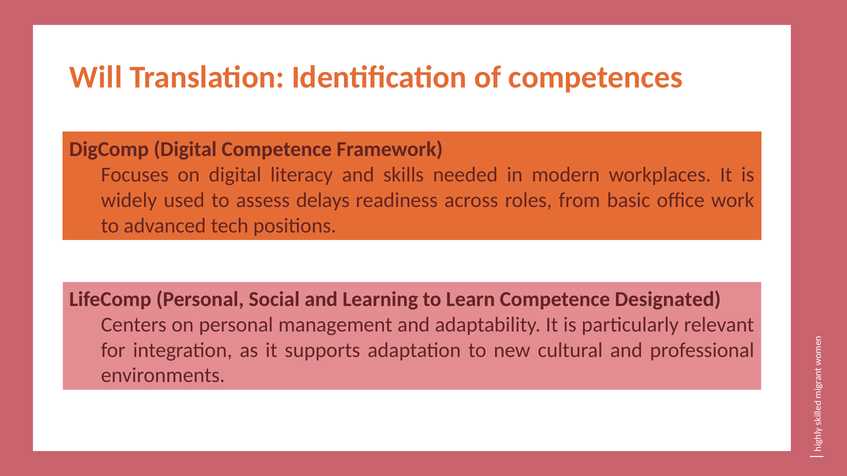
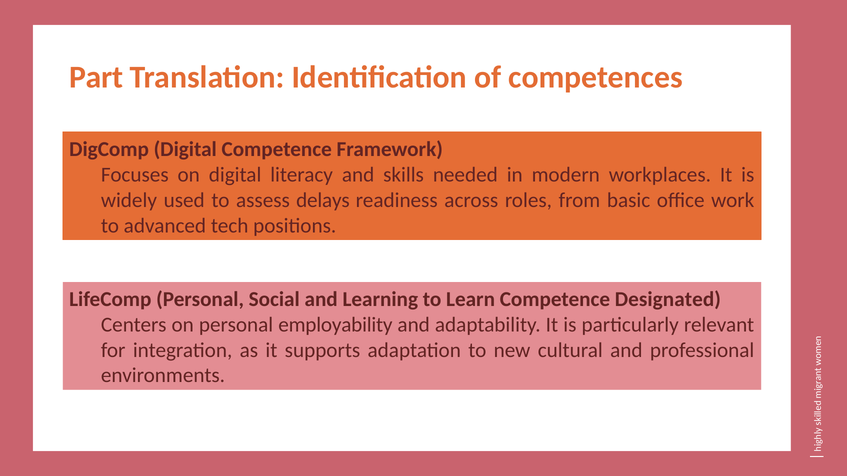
Will: Will -> Part (96, 78)
management: management -> employability (335, 325)
